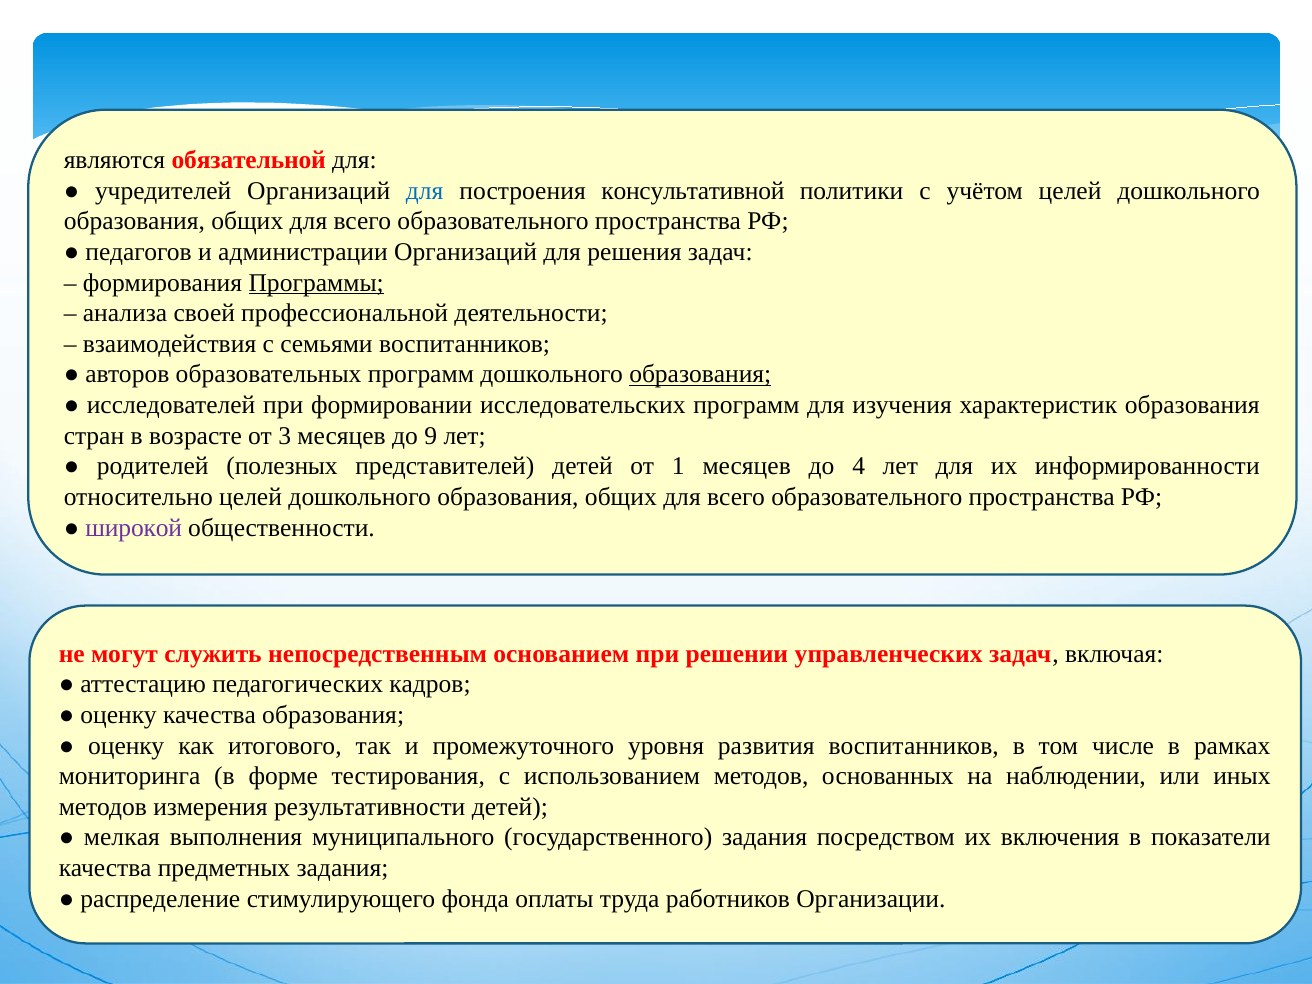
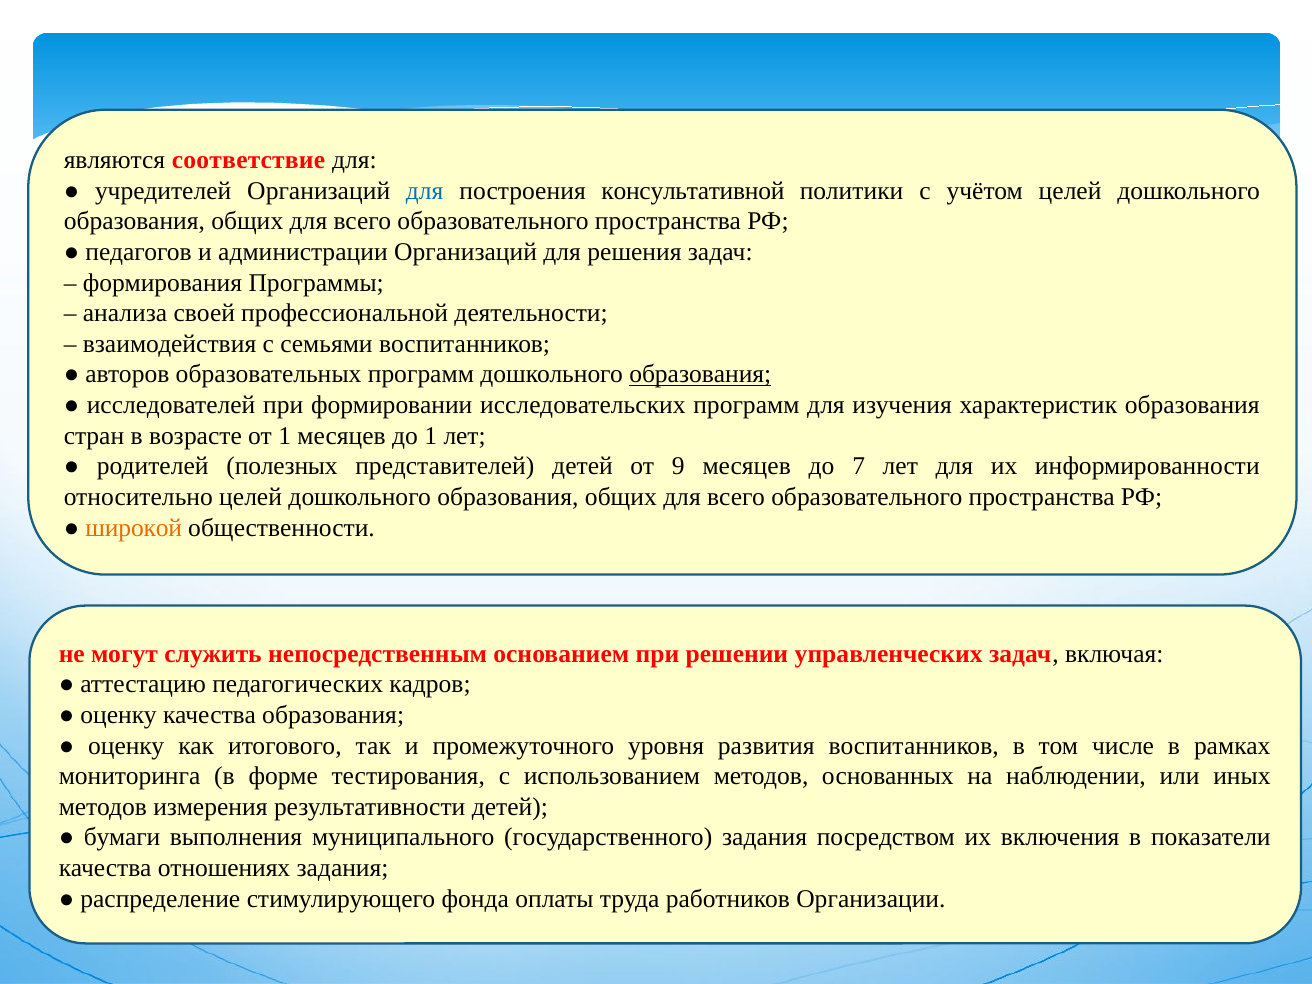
обязательной: обязательной -> соответствие (249, 160)
Программы underline: present -> none (316, 283)
от 3: 3 -> 1 (285, 436)
до 9: 9 -> 1 (431, 436)
1: 1 -> 9 (678, 466)
4: 4 -> 7 (859, 466)
широкой colour: purple -> orange (134, 528)
мелкая: мелкая -> бумаги (122, 838)
предметных: предметных -> отношениях (224, 868)
